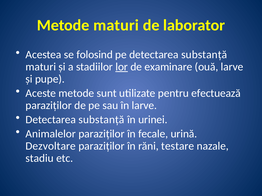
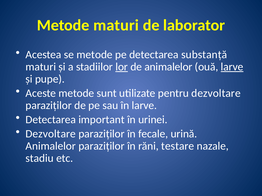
se folosind: folosind -> metode (95, 55)
de examinare: examinare -> animalelor (168, 67)
larve underline: none -> present (232, 67)
pentru efectuează: efectuează -> dezvoltare (216, 93)
substanță: substanță -> important (102, 120)
Animalelor: Animalelor -> Dezvoltare (51, 134)
Dezvoltare: Dezvoltare -> Animalelor (51, 146)
